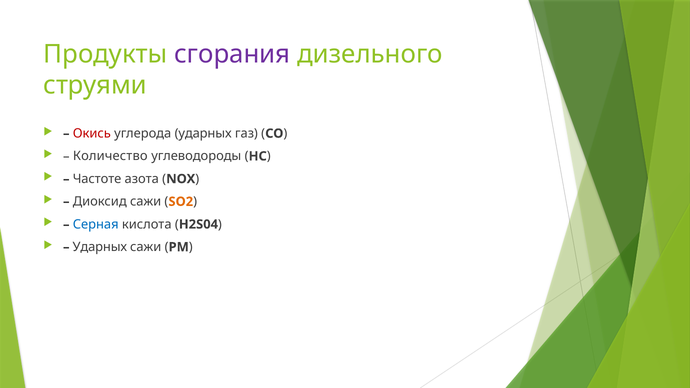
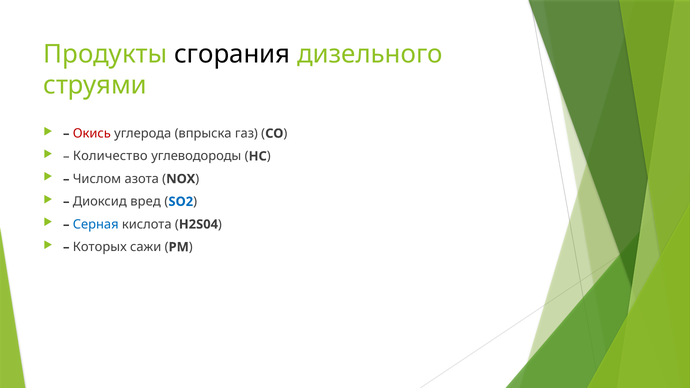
сгорания colour: purple -> black (232, 54)
углерода ударных: ударных -> впрыска (203, 134)
Частоте: Частоте -> Числом (97, 179)
Диоксид сажи: сажи -> вред (146, 202)
SO2 colour: orange -> blue (181, 202)
Ударных: Ударных -> Которых (100, 247)
